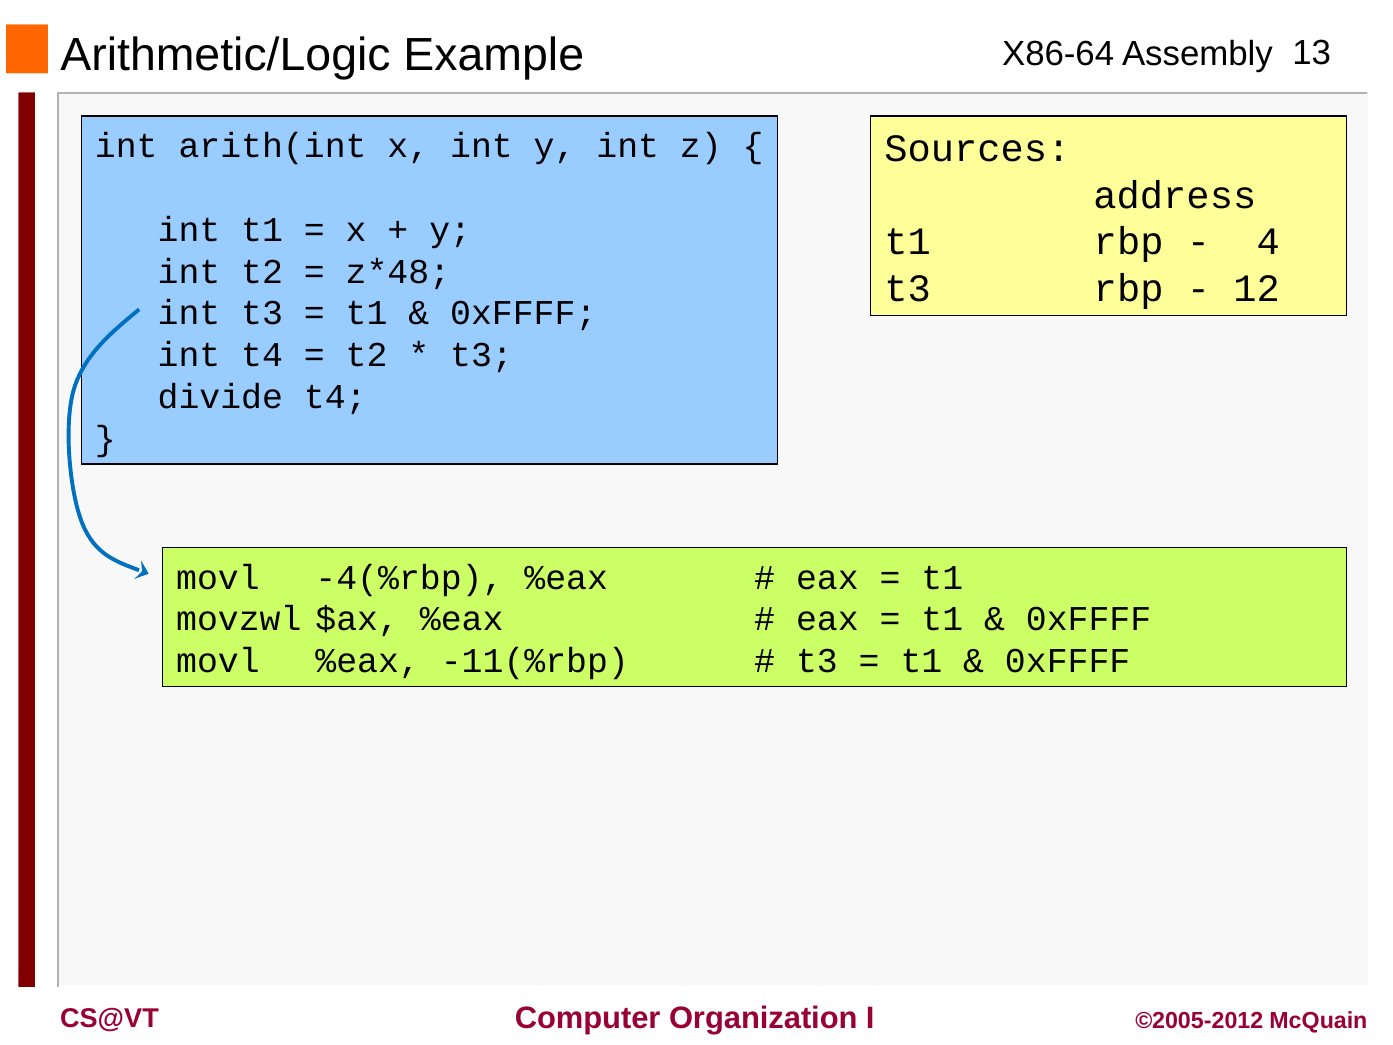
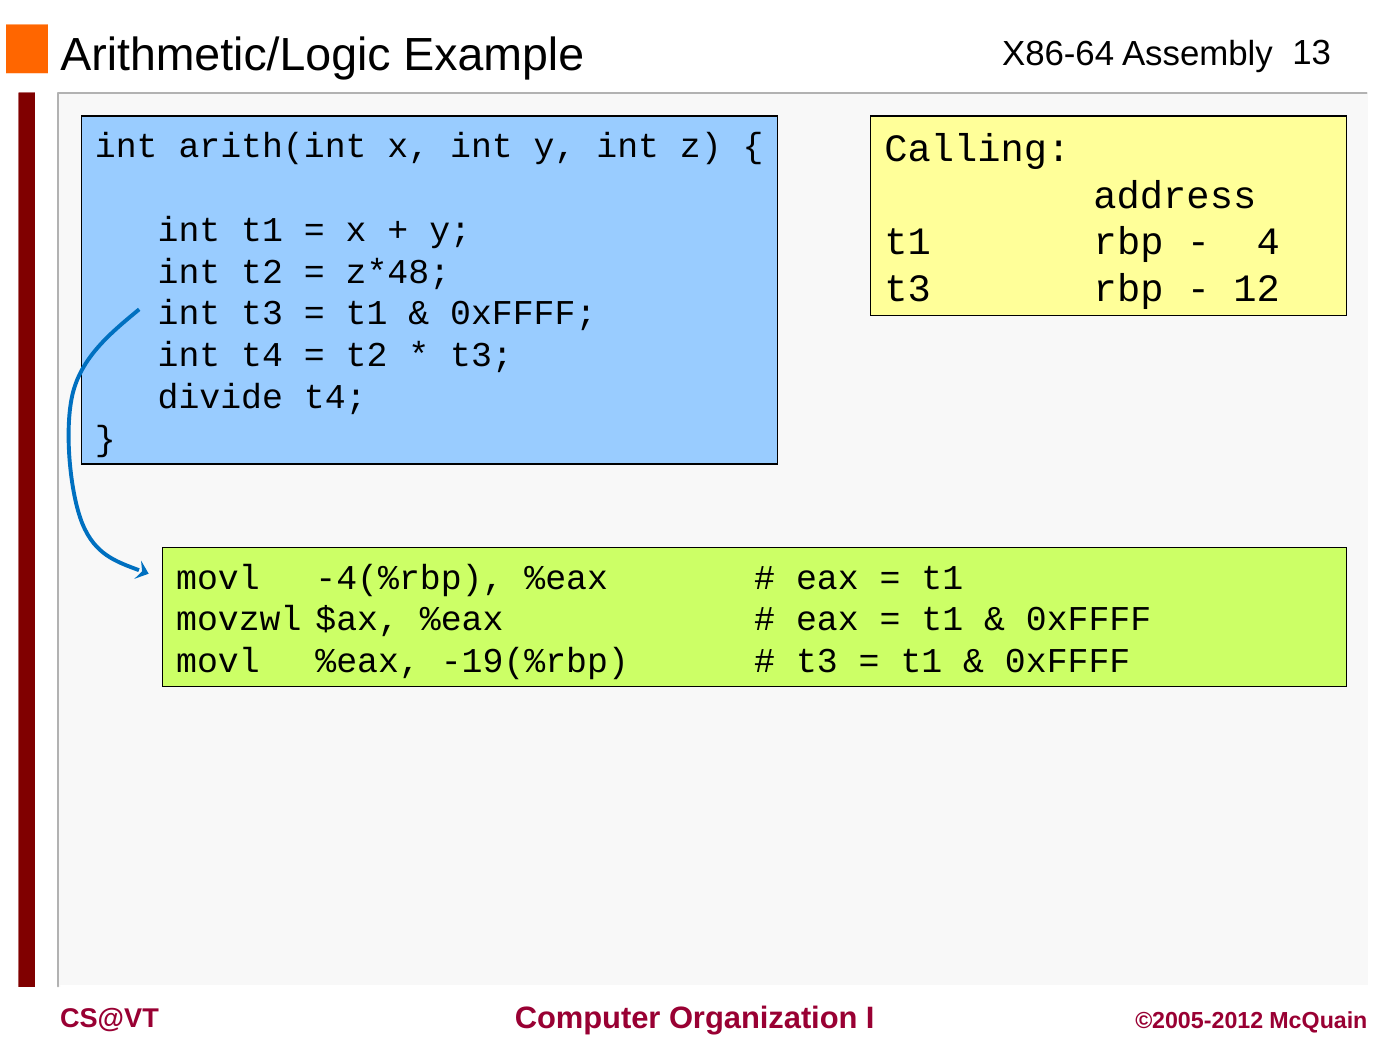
Sources: Sources -> Calling (977, 149)
-11(%rbp: -11(%rbp -> -19(%rbp (535, 661)
